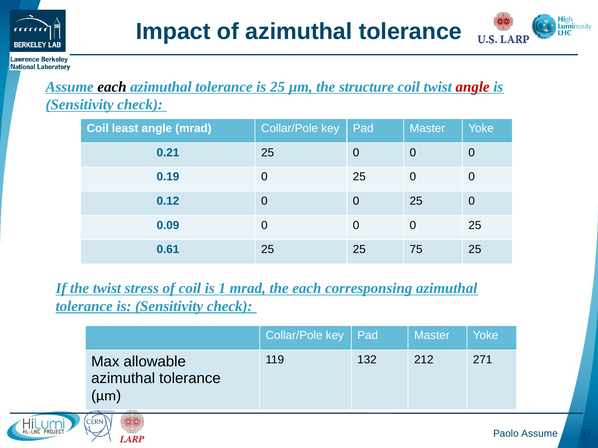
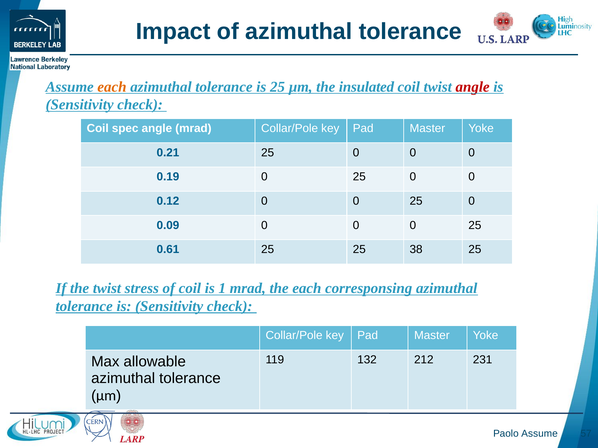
each colour: black -> orange (112, 87)
structure: structure -> insulated (366, 87)
least: least -> spec (125, 128)
75: 75 -> 38 (416, 250)
271: 271 -> 231 (483, 360)
